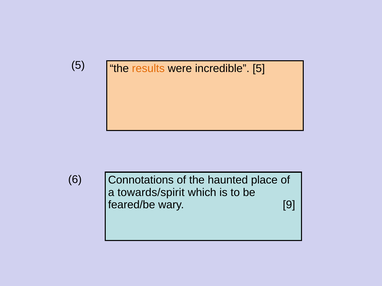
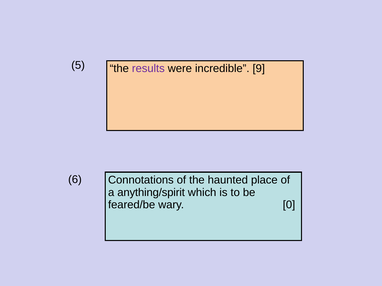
results colour: orange -> purple (148, 69)
incredible 5: 5 -> 9 (259, 69)
towards/spirit: towards/spirit -> anything/spirit (151, 193)
9: 9 -> 0 (289, 205)
